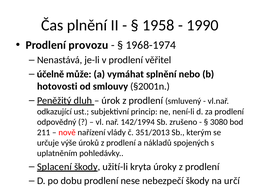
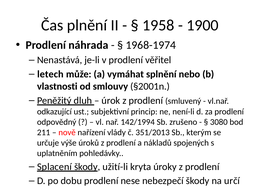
1990: 1990 -> 1900 (203, 25)
provozu: provozu -> náhrada (88, 45)
účelně: účelně -> letech (50, 74)
hotovosti: hotovosti -> vlastnosti (57, 86)
